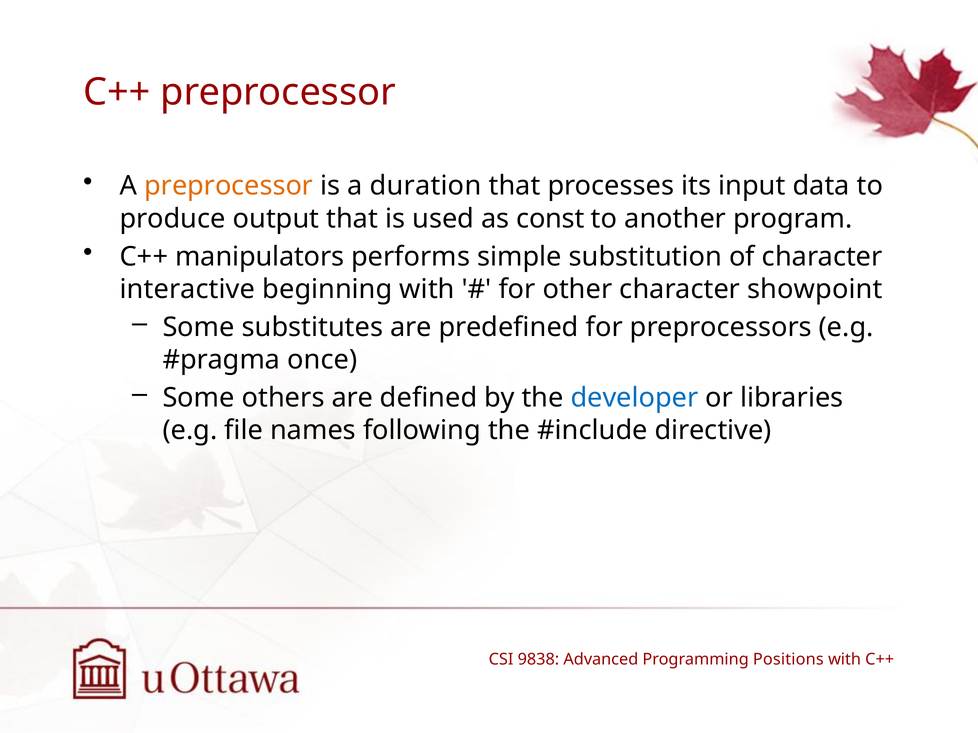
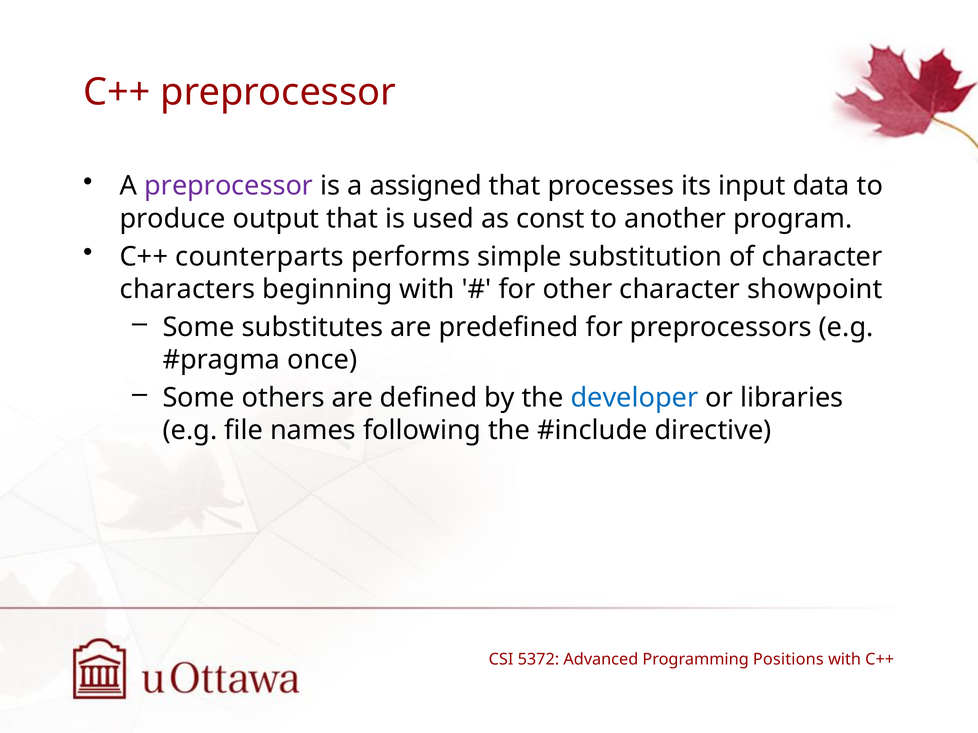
preprocessor colour: orange -> purple (229, 186)
duration: duration -> assigned (426, 186)
manipulators: manipulators -> counterparts (260, 257)
interactive: interactive -> characters (187, 289)
9838: 9838 -> 5372 (538, 660)
